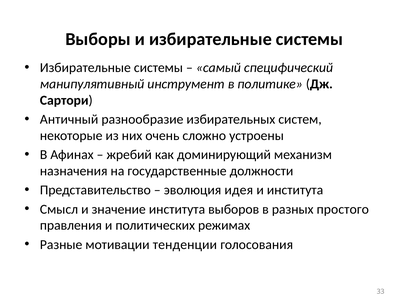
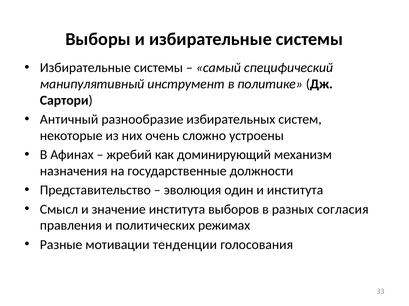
идея: идея -> один (239, 191)
простого: простого -> согласия (343, 210)
